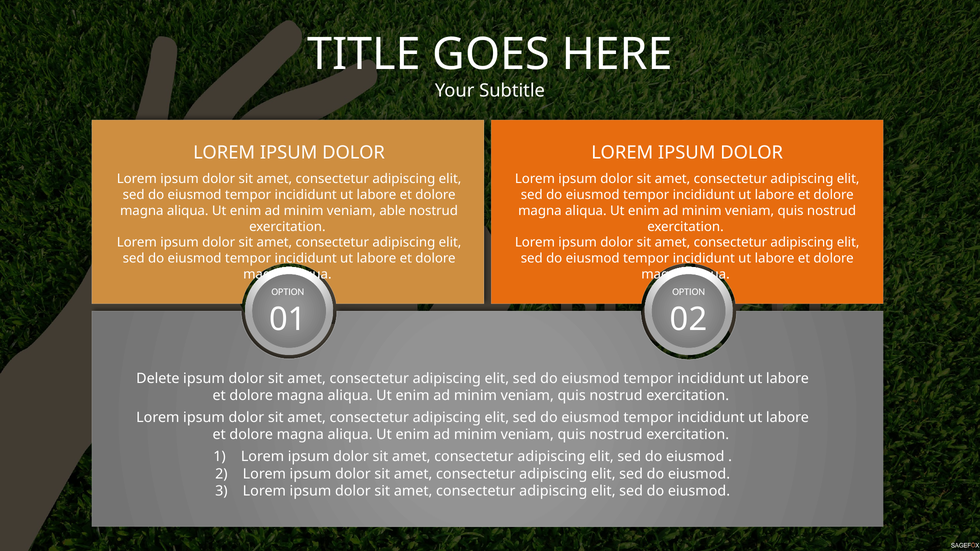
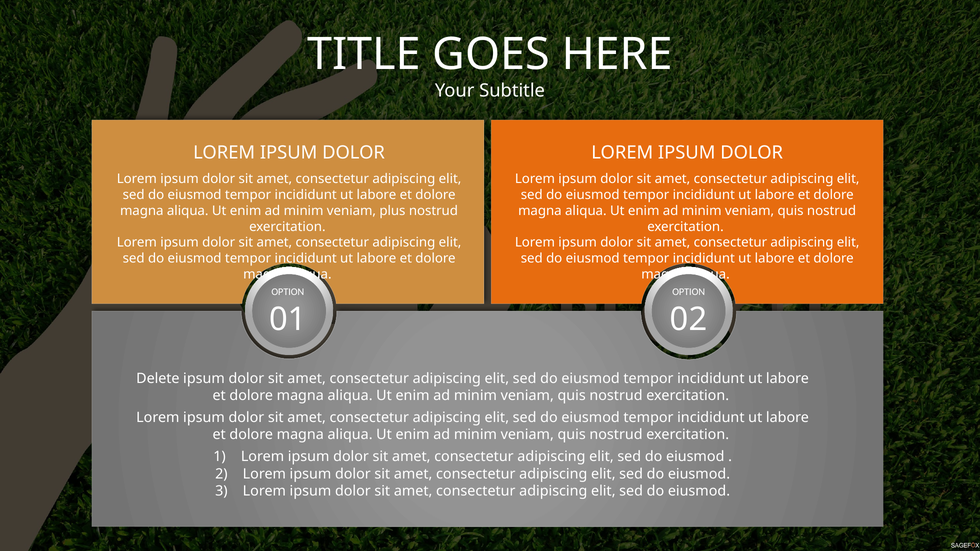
able: able -> plus (392, 211)
